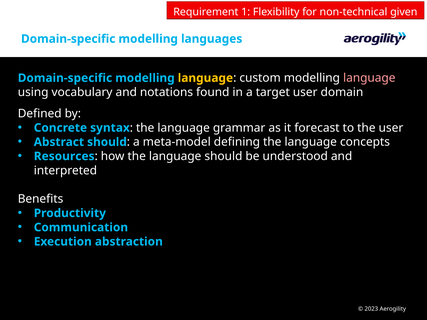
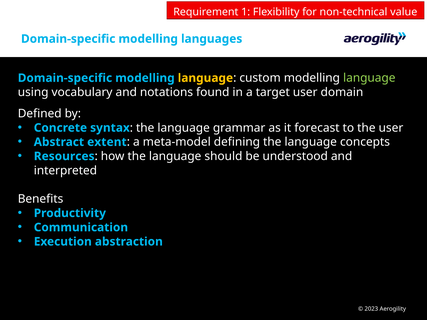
given: given -> value (404, 12)
language colour: pink -> light green (369, 78)
Abstract should: should -> extent (107, 142)
